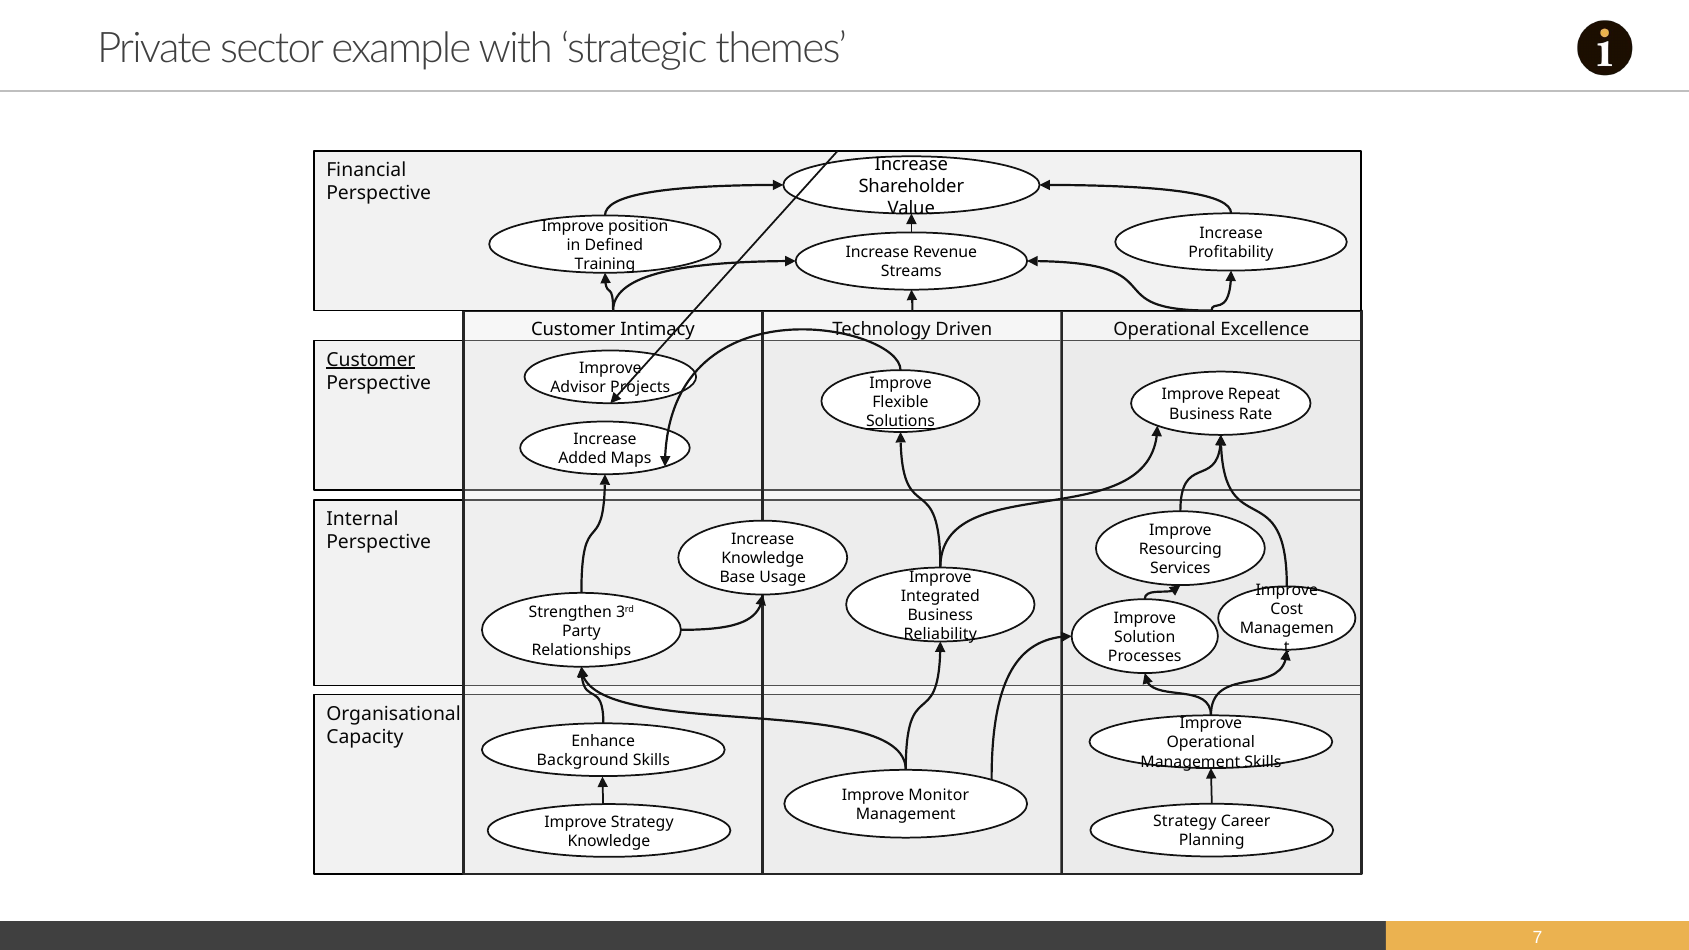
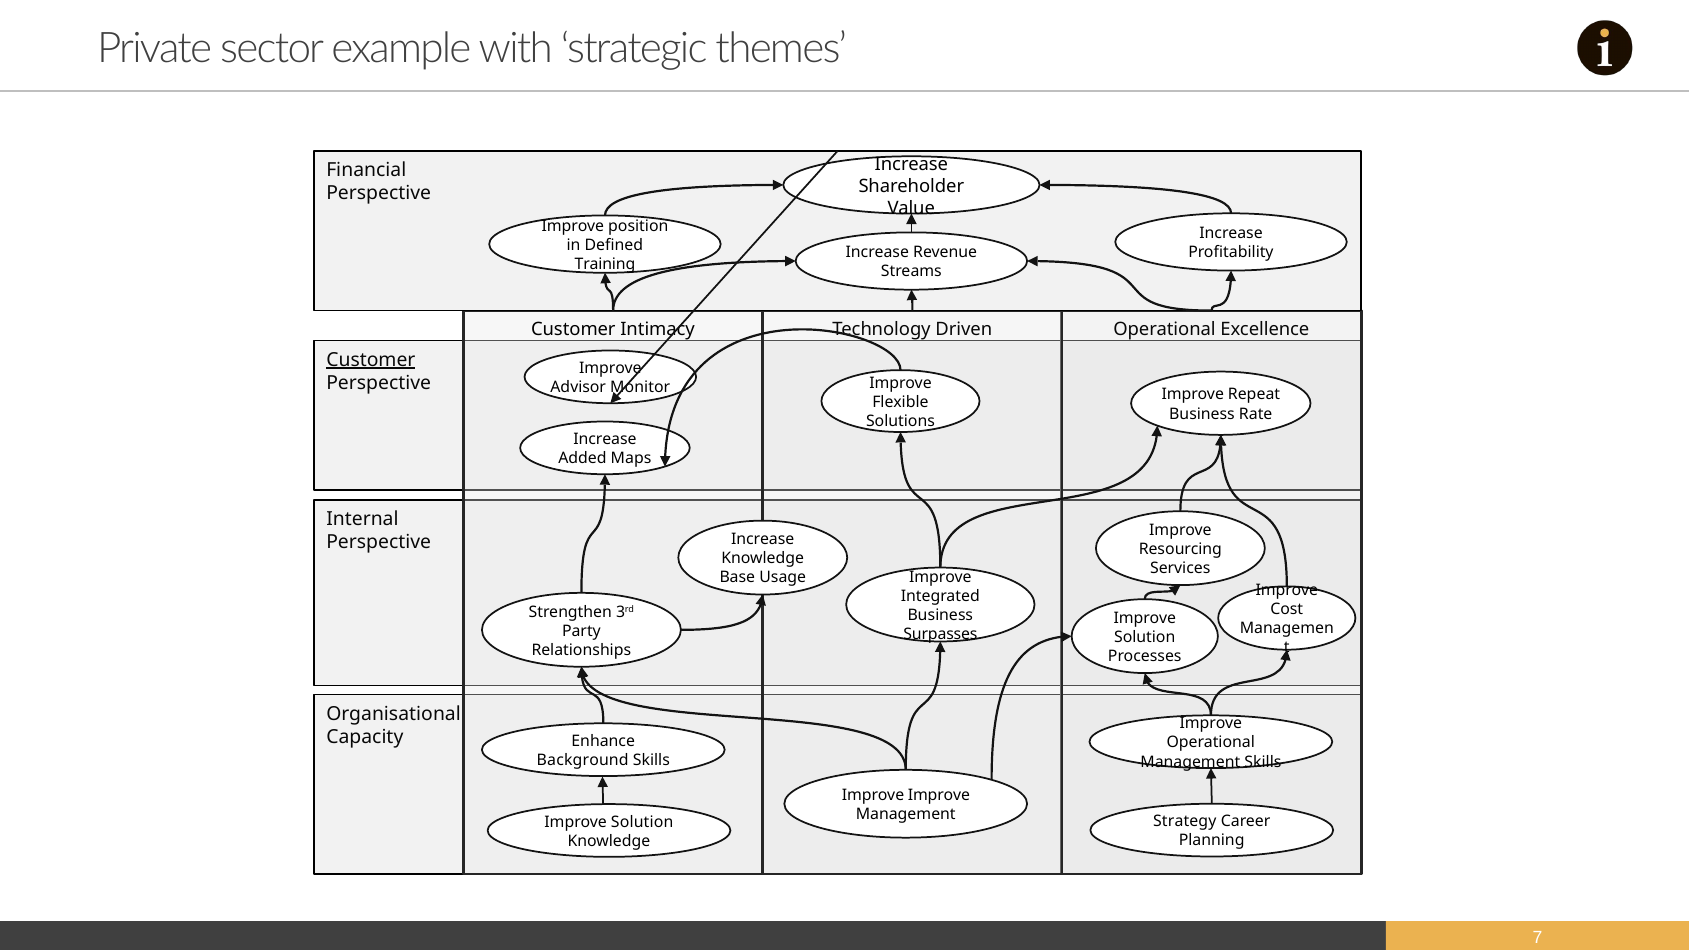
Projects: Projects -> Monitor (640, 387)
Solutions underline: present -> none (900, 421)
Reliability: Reliability -> Surpasses (940, 634)
Improve Monitor: Monitor -> Improve (939, 795)
Strategy: Strategy -> Solution (642, 822)
